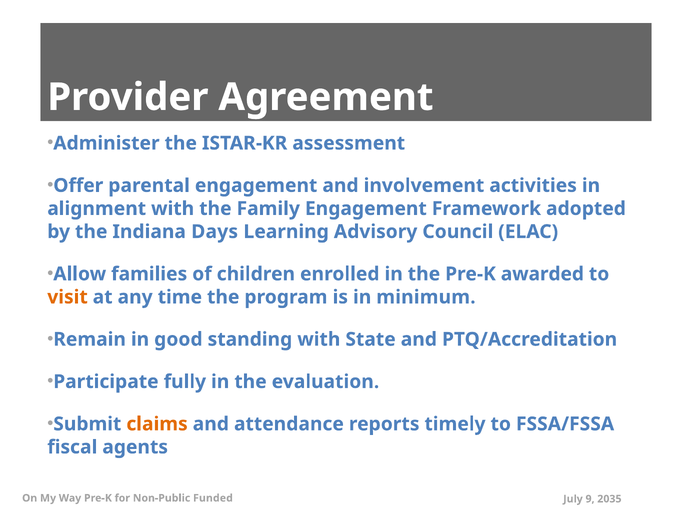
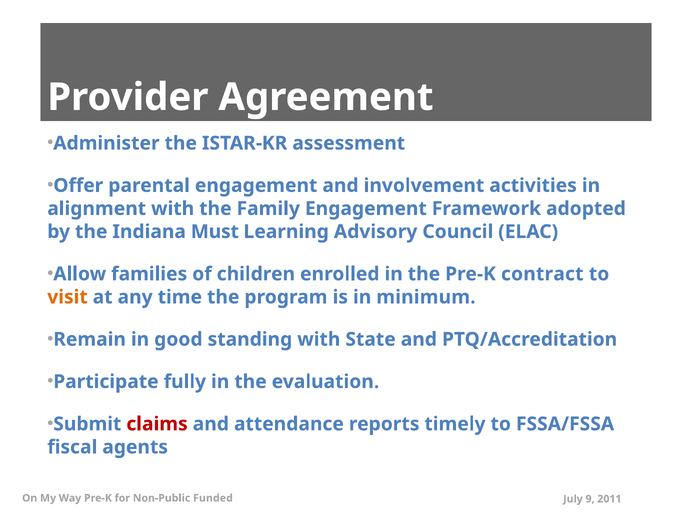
Days: Days -> Must (215, 232)
awarded: awarded -> contract (542, 274)
claims colour: orange -> red (157, 424)
2035: 2035 -> 2011 (609, 499)
